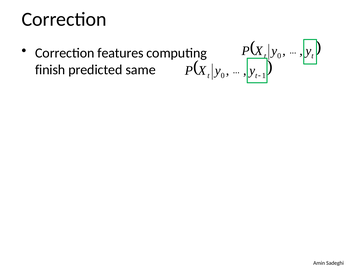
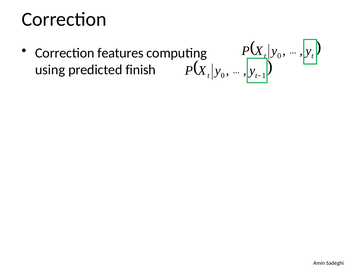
finish: finish -> using (50, 70)
same: same -> finish (141, 70)
